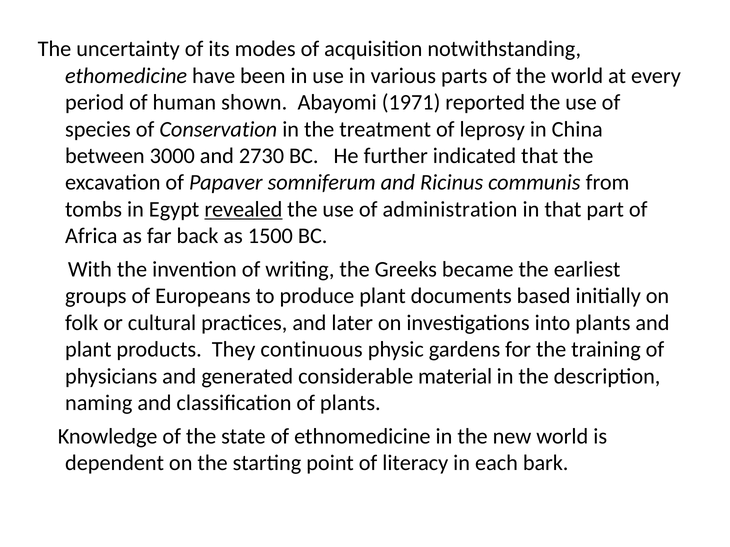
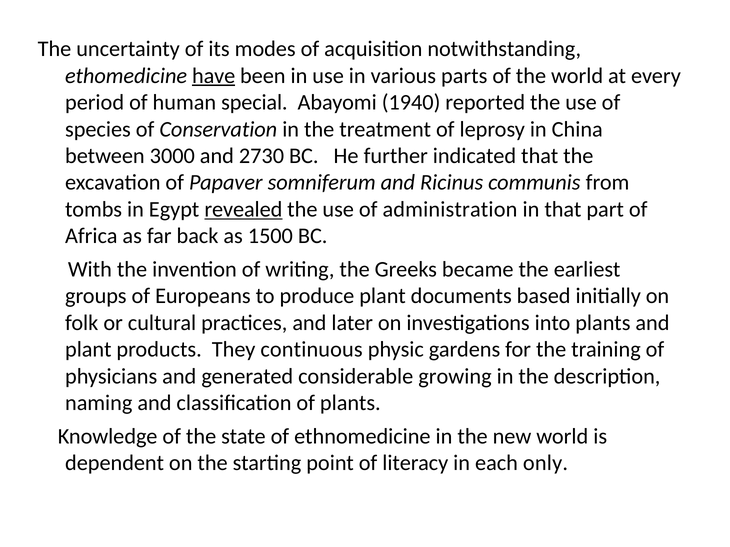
have underline: none -> present (214, 76)
shown: shown -> special (254, 103)
1971: 1971 -> 1940 (411, 103)
material: material -> growing (455, 377)
bark: bark -> only (546, 463)
